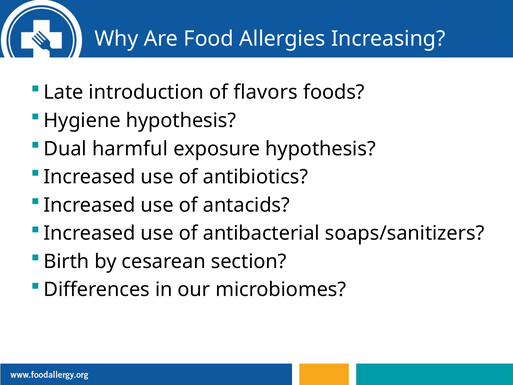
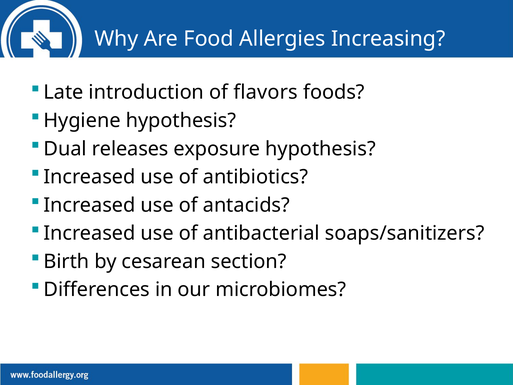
harmful: harmful -> releases (130, 149)
